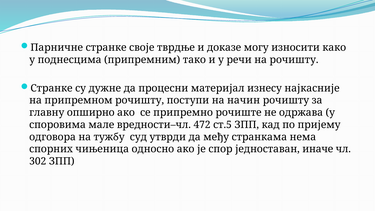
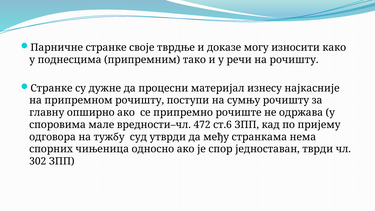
начин: начин -> сумњу (244, 100)
ст.5: ст.5 -> ст.6 (222, 125)
иначе: иначе -> тврди (318, 149)
